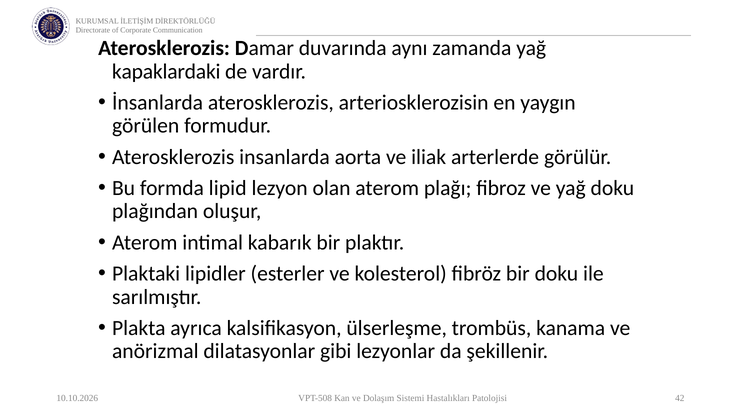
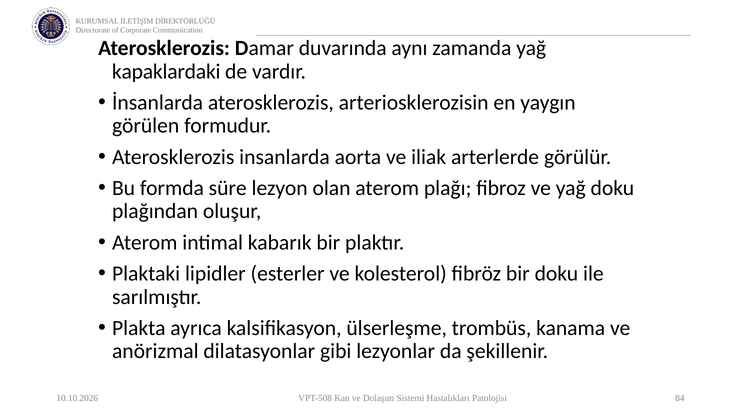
lipid: lipid -> süre (228, 188)
42: 42 -> 84 (680, 398)
